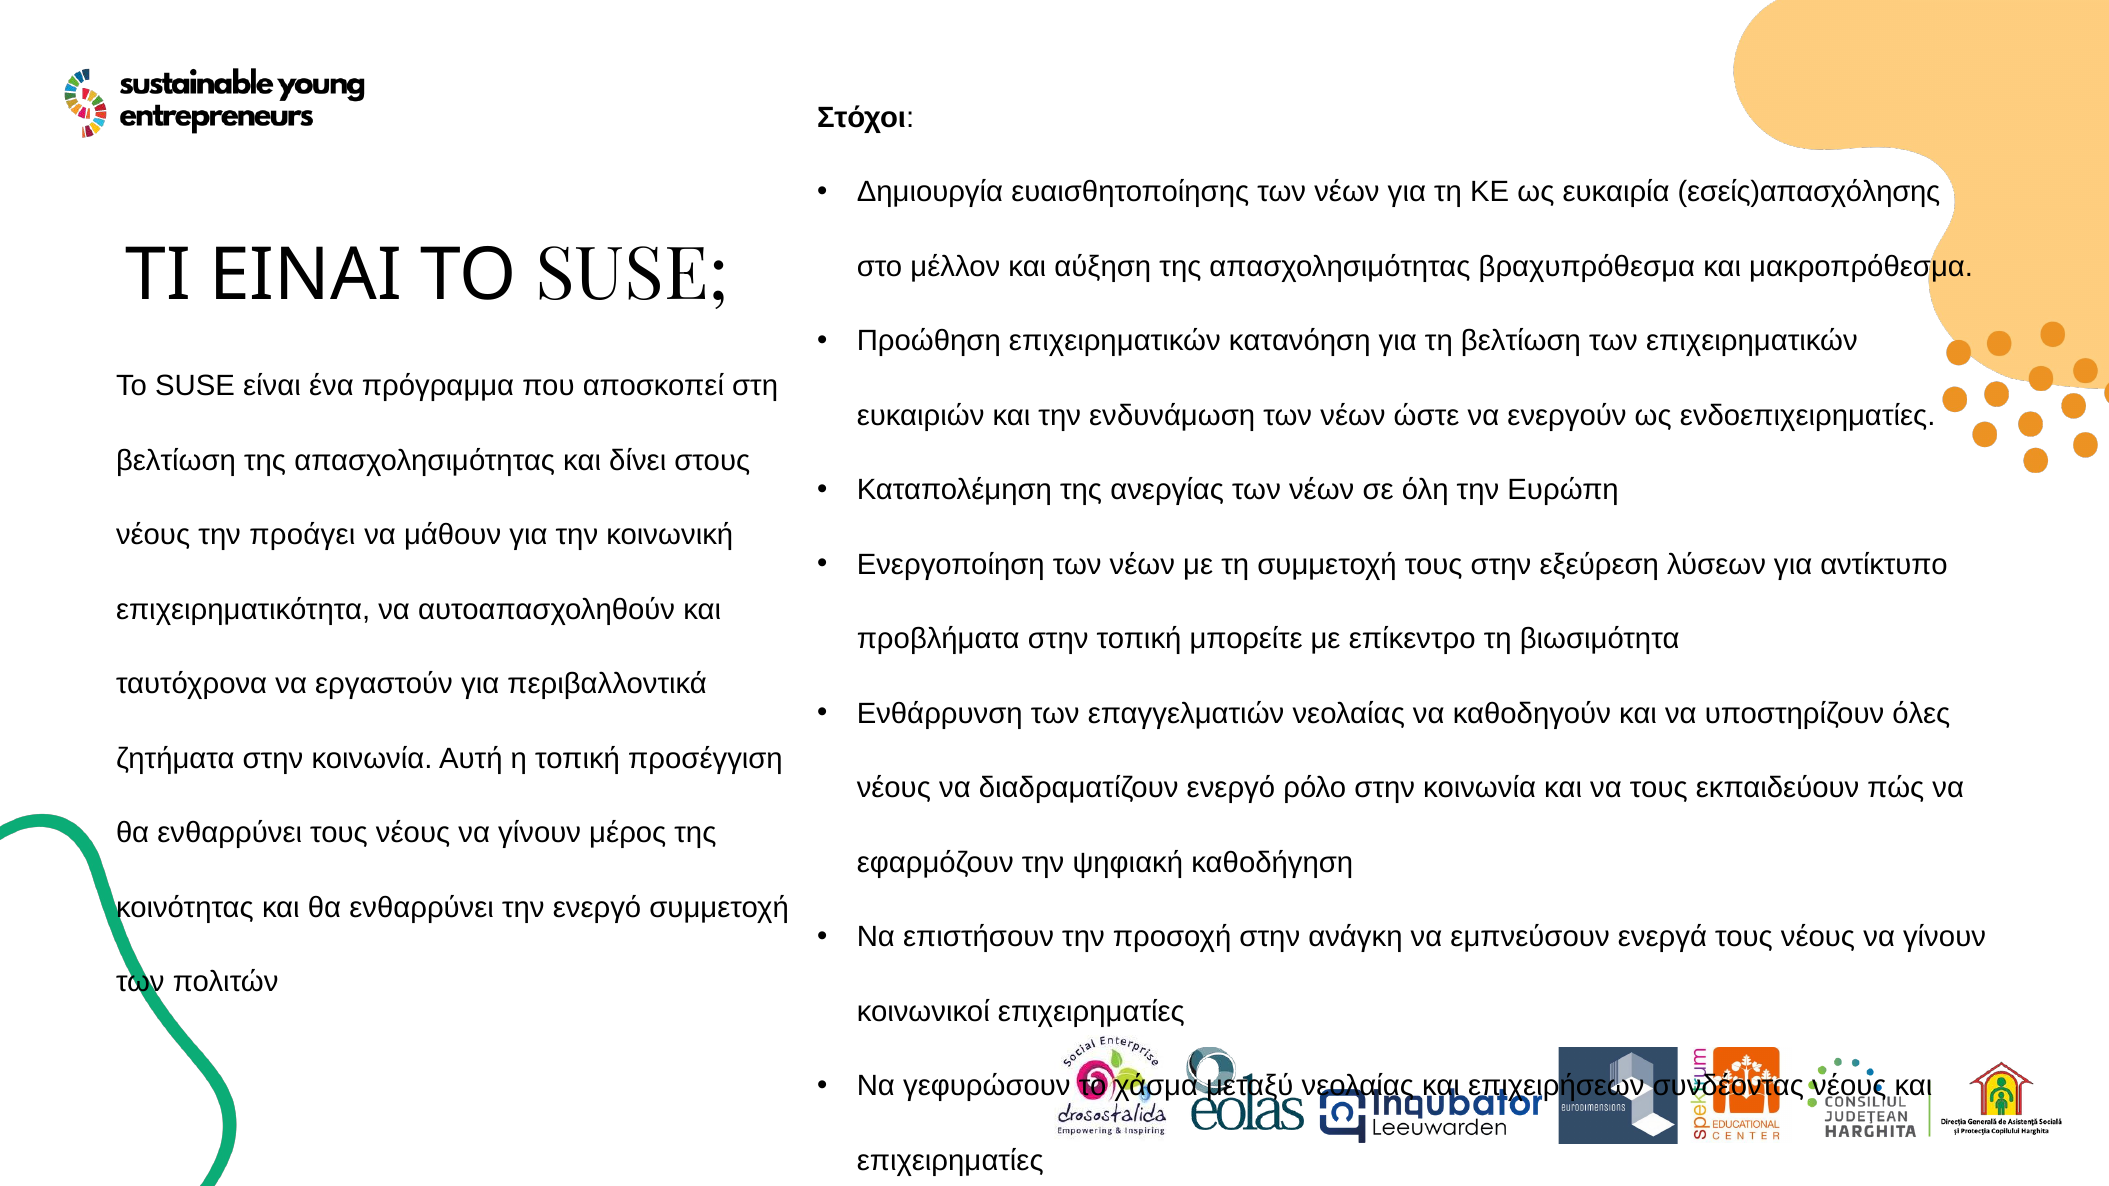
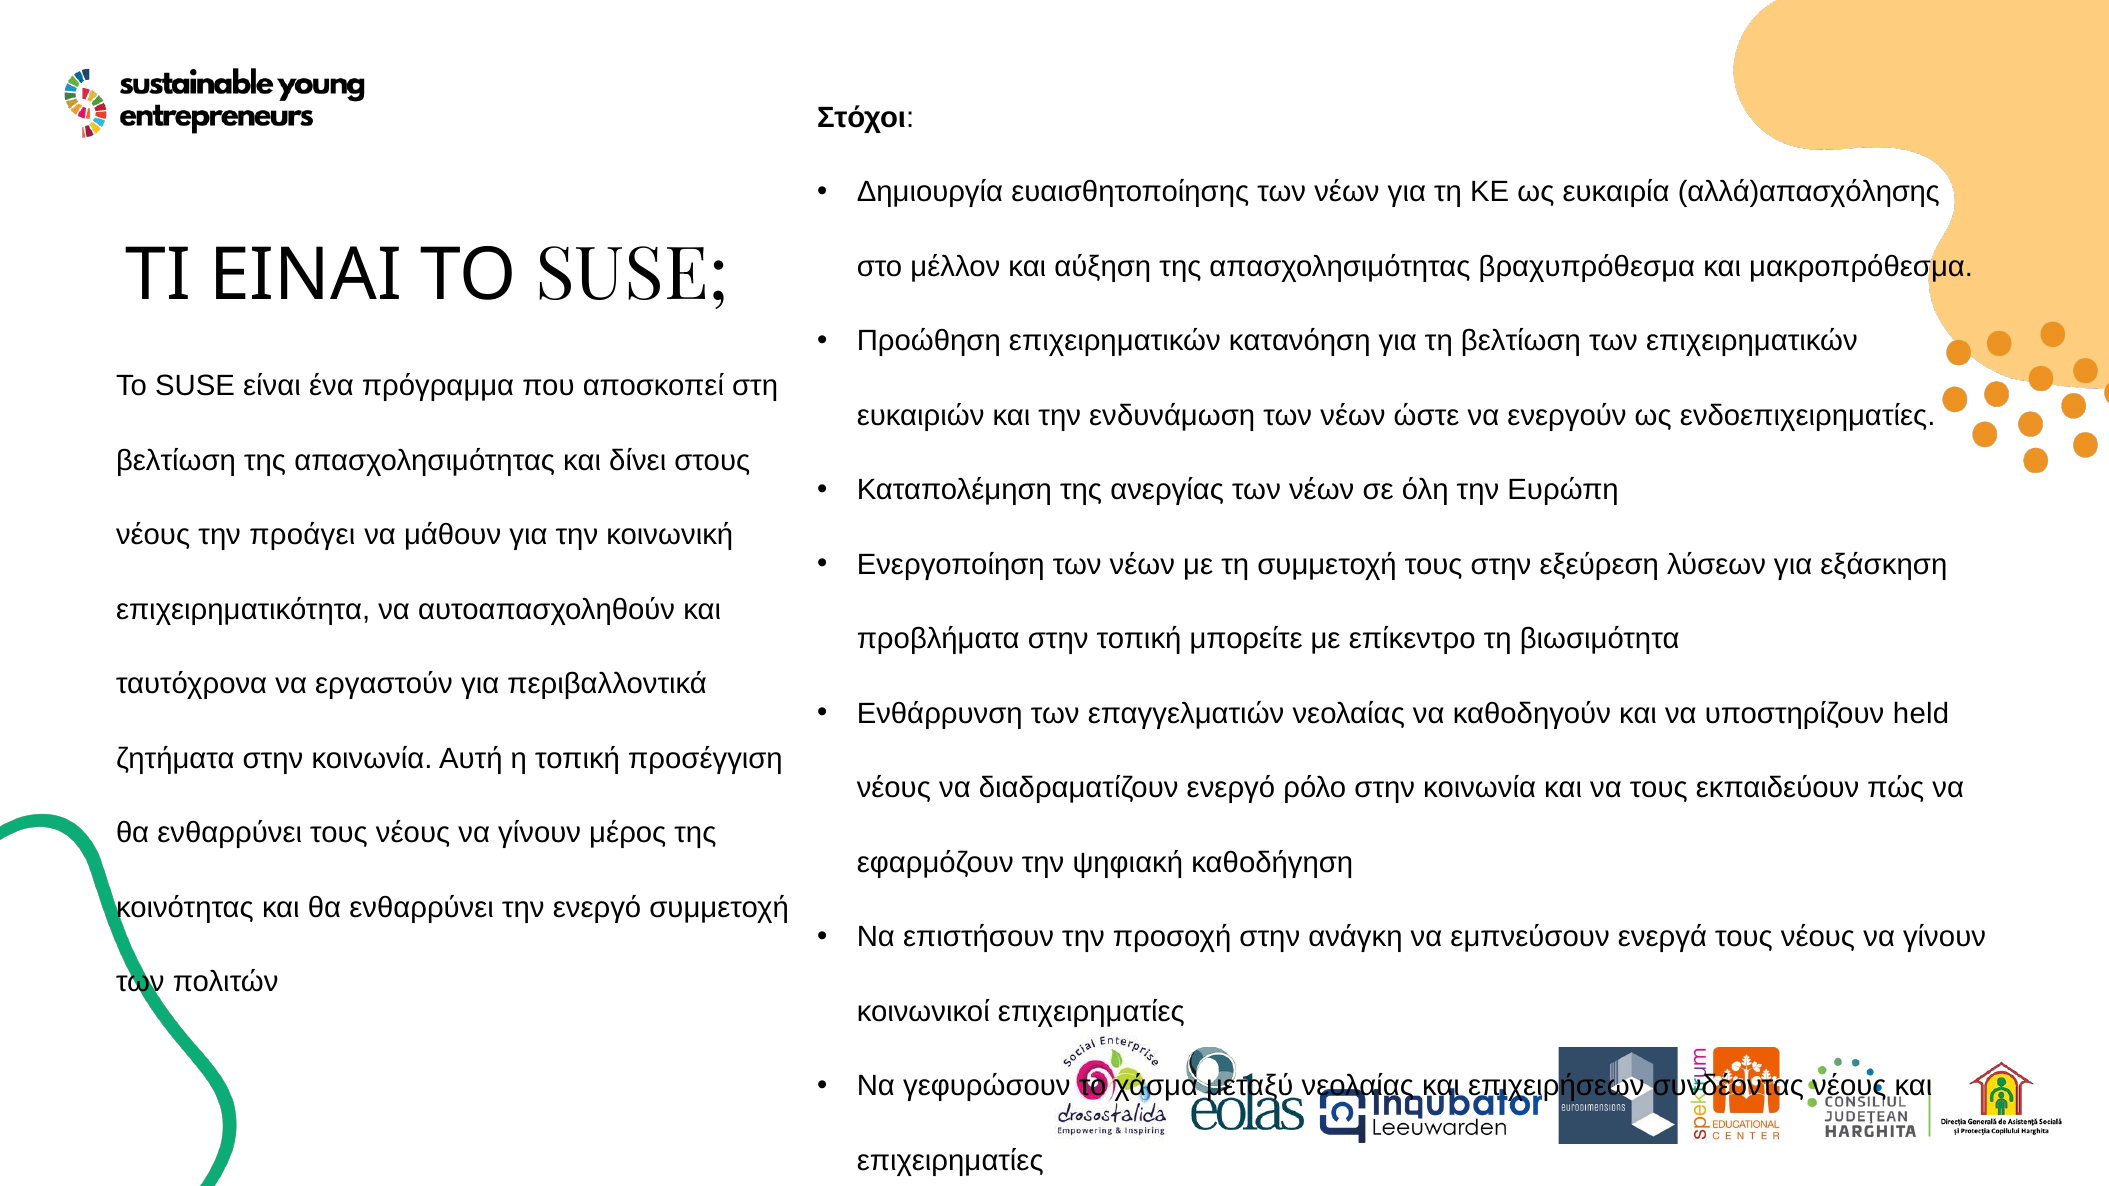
εσείς)απασχόλησης: εσείς)απασχόλησης -> αλλά)απασχόλησης (1809, 192)
αντίκτυπο: αντίκτυπο -> εξάσκηση (1884, 565)
όλες: όλες -> held (1921, 714)
